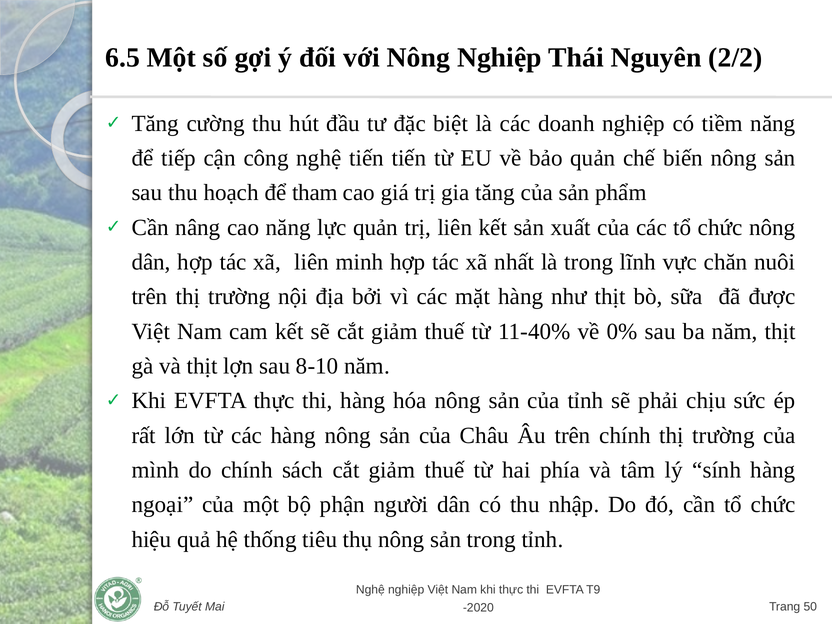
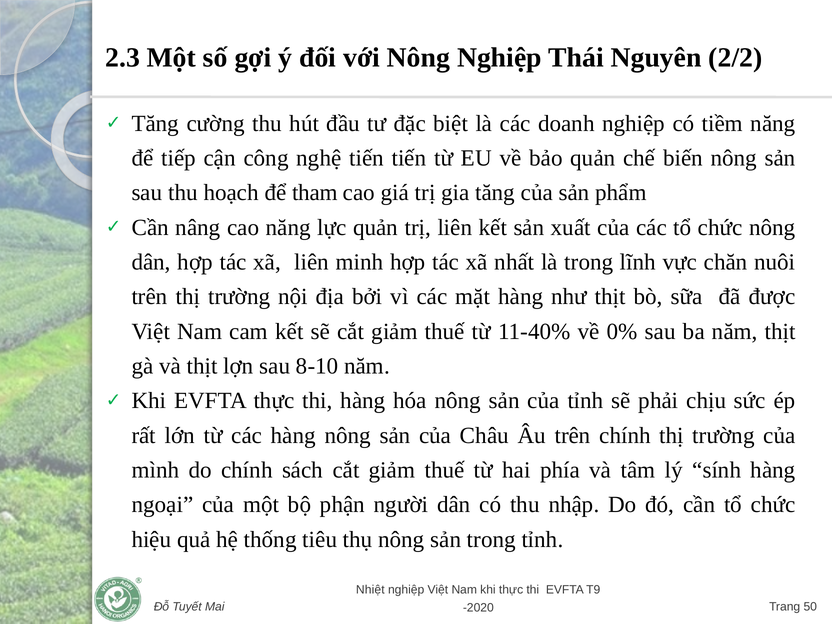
6.5: 6.5 -> 2.3 (123, 57)
Nghệ: Nghệ -> Nhiệt (370, 590)
